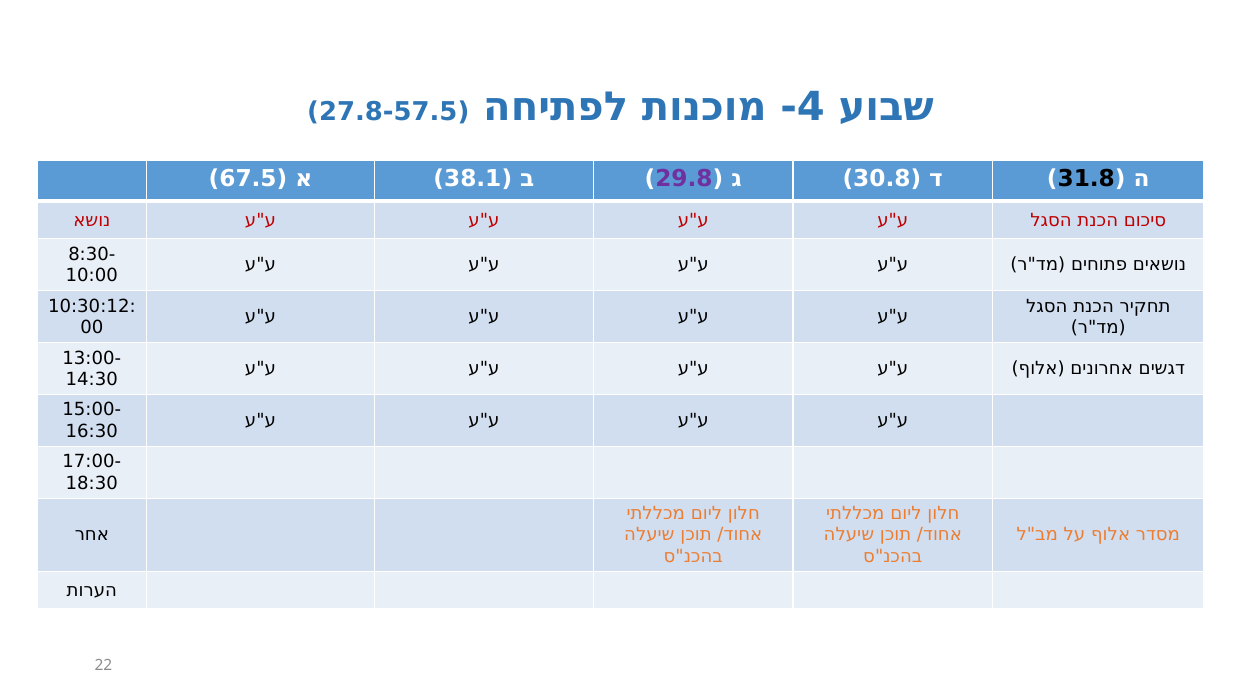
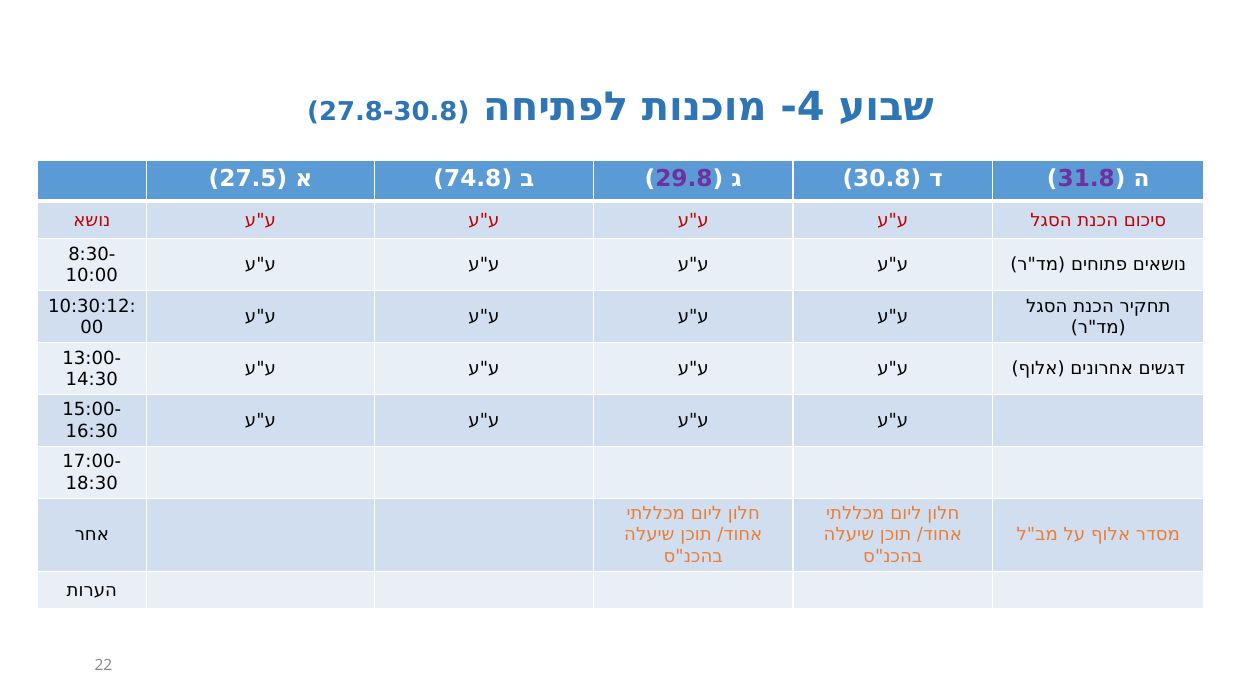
27.8-57.5: 27.8-57.5 -> 27.8-30.8 (388, 112)
67.5: 67.5 -> 27.5 (248, 179)
38.1: 38.1 -> 74.8 (473, 179)
31.8 colour: black -> purple (1086, 179)
